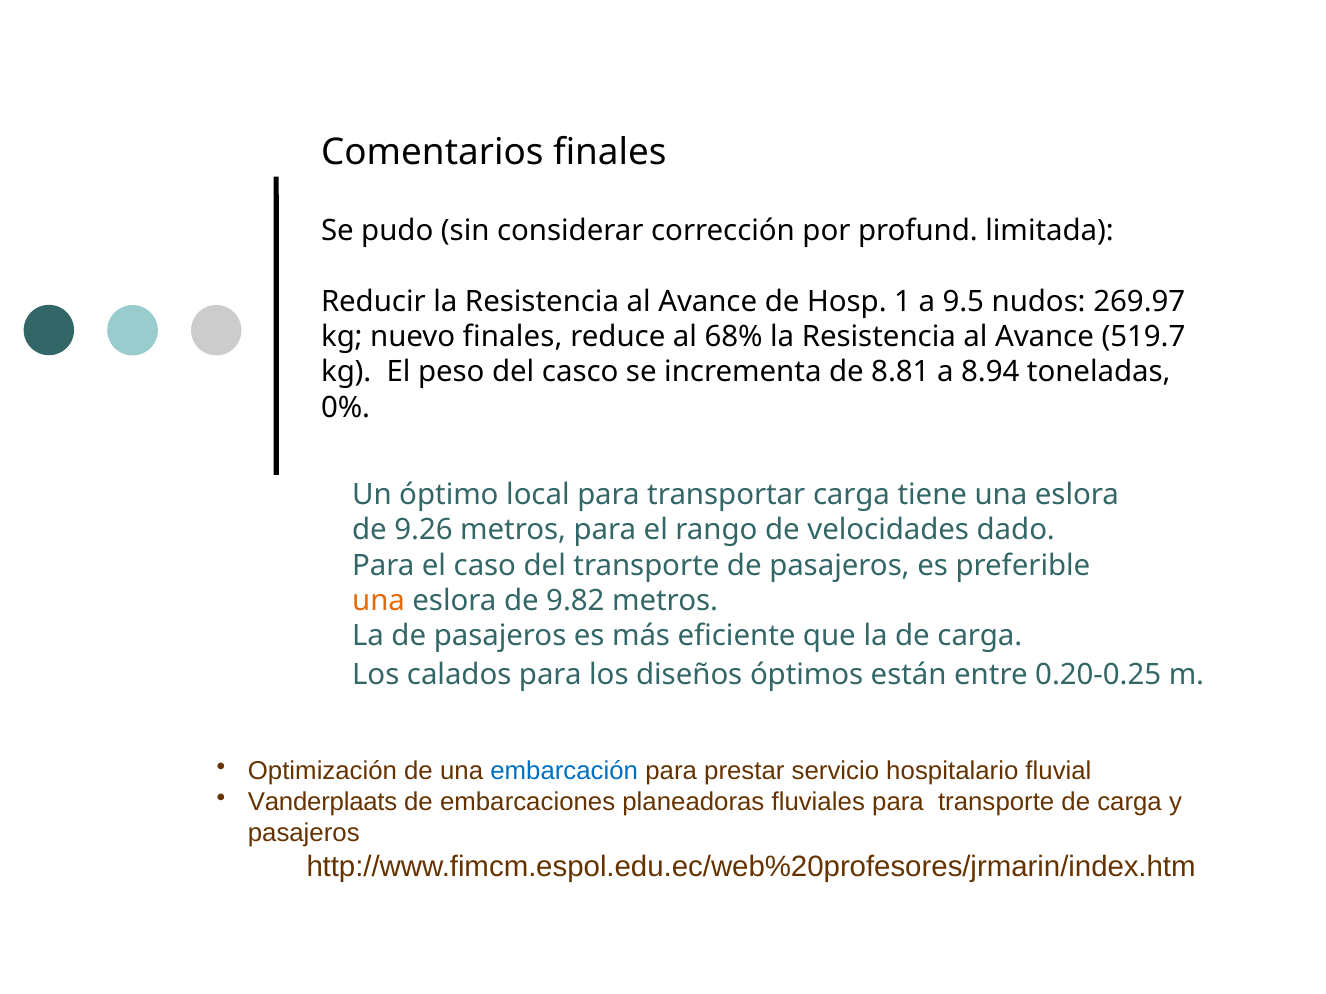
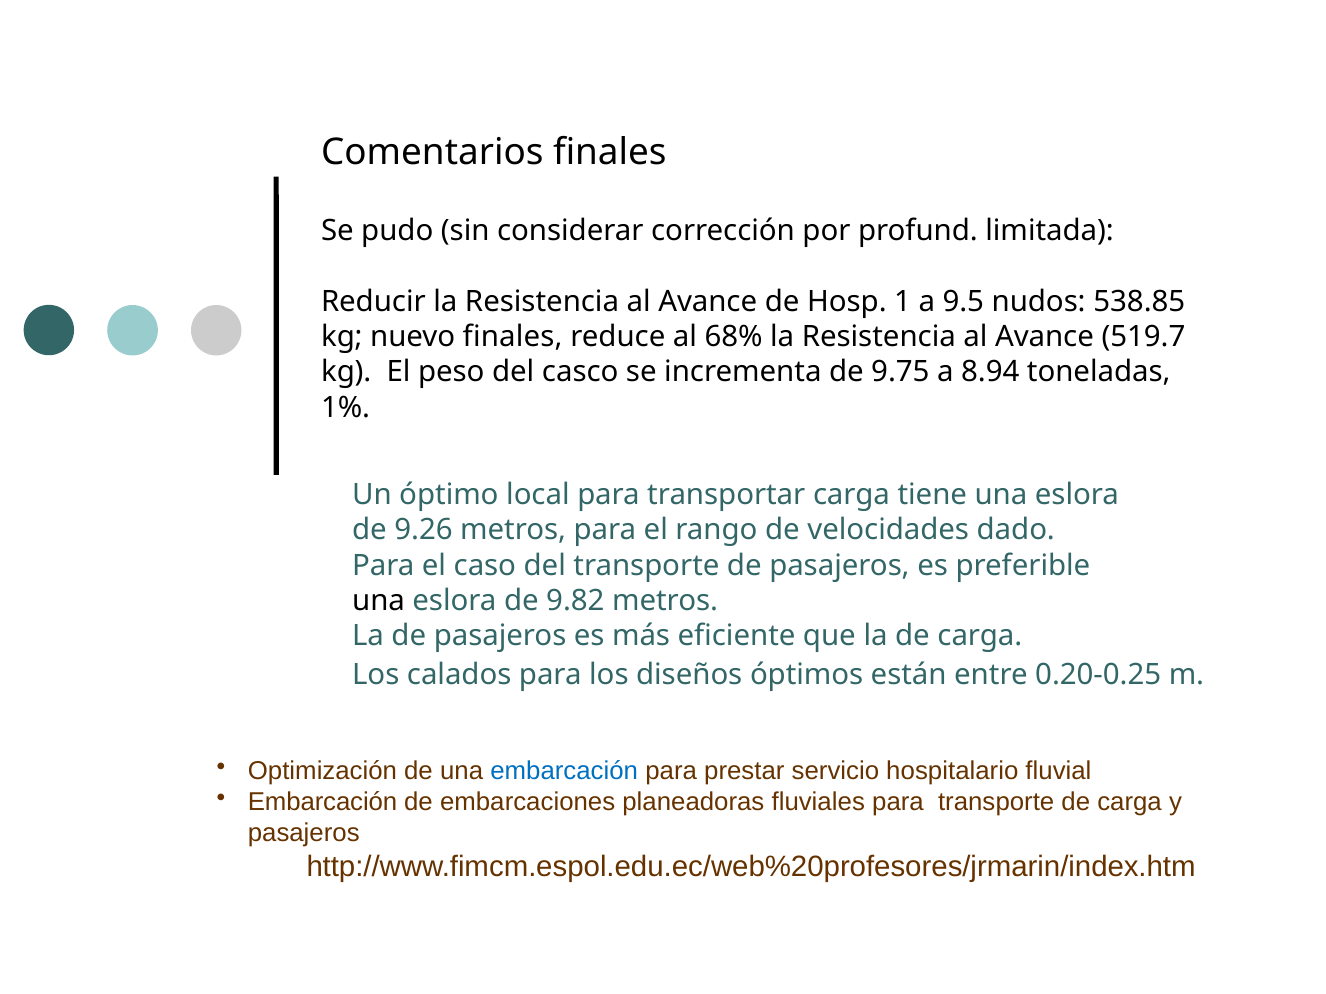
269.97: 269.97 -> 538.85 (1139, 302)
8.81: 8.81 -> 9.75 (900, 372)
0%: 0% -> 1% (346, 408)
una colour: orange -> black (379, 601)
Vanderplaats: Vanderplaats -> Embarcación (323, 803)
